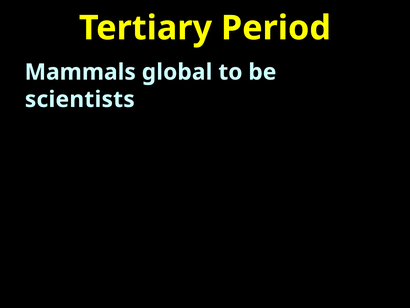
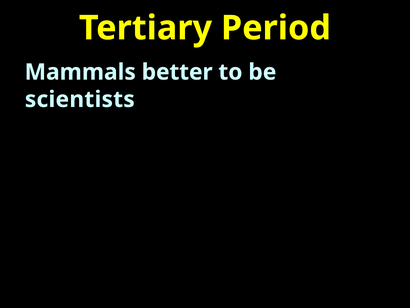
global: global -> better (177, 72)
